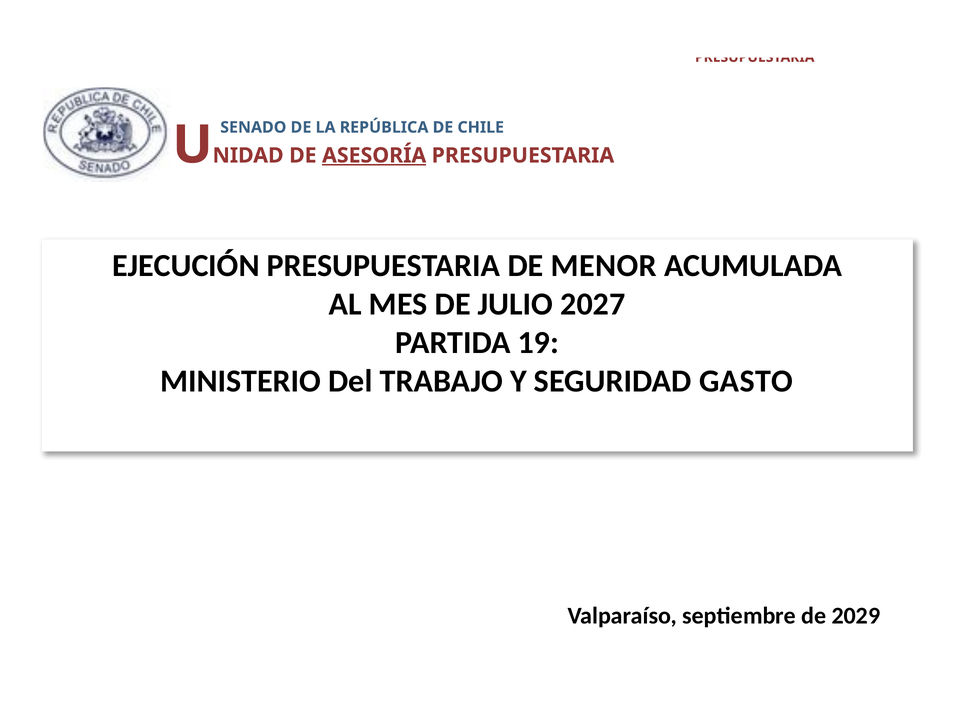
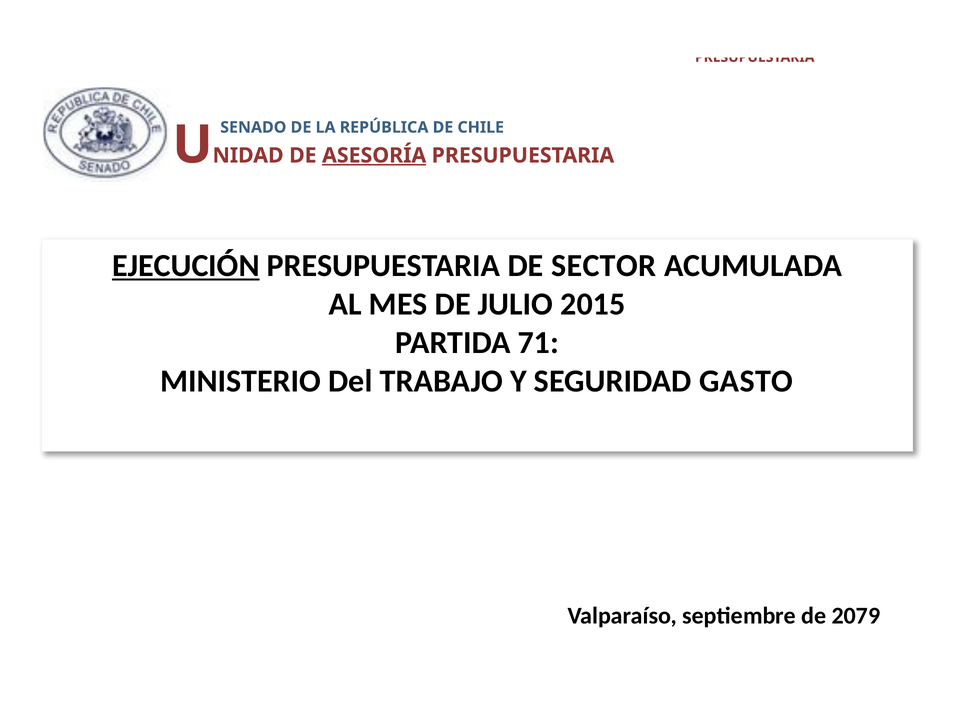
EJECUCIÓN underline: none -> present (186, 266)
MENOR: MENOR -> SECTOR (604, 266)
2027: 2027 -> 2015 (593, 304)
19: 19 -> 71 (538, 343)
2029: 2029 -> 2079 (856, 616)
